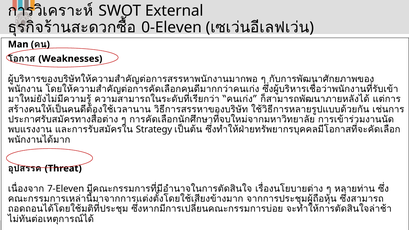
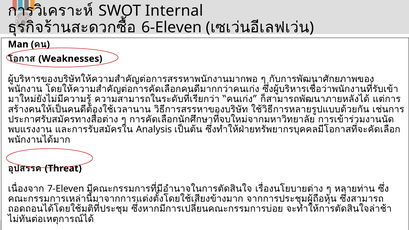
External: External -> Internal (174, 11)
0-Eleven: 0-Eleven -> 6-Eleven (172, 27)
Strategy: Strategy -> Analysis (154, 130)
